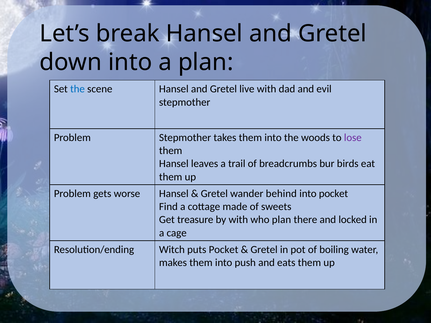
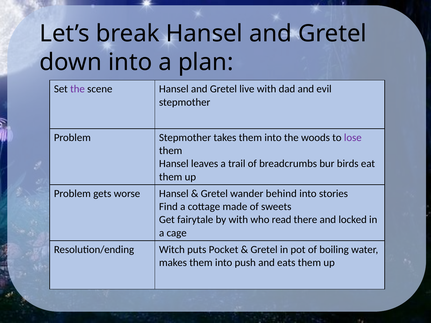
the colour: blue -> purple (77, 89)
into pocket: pocket -> stories (333, 194)
treasure: treasure -> fairytale (195, 220)
who plan: plan -> read (282, 220)
